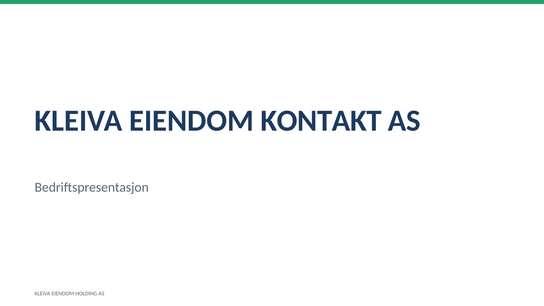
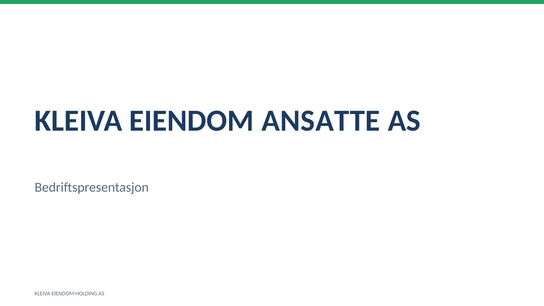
KONTAKT: KONTAKT -> ANSATTE (321, 121)
